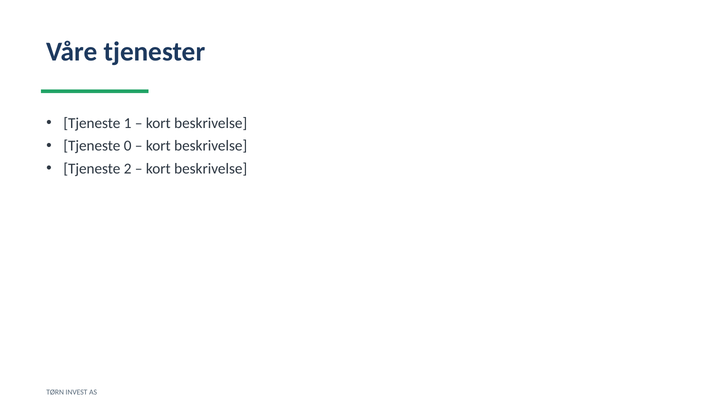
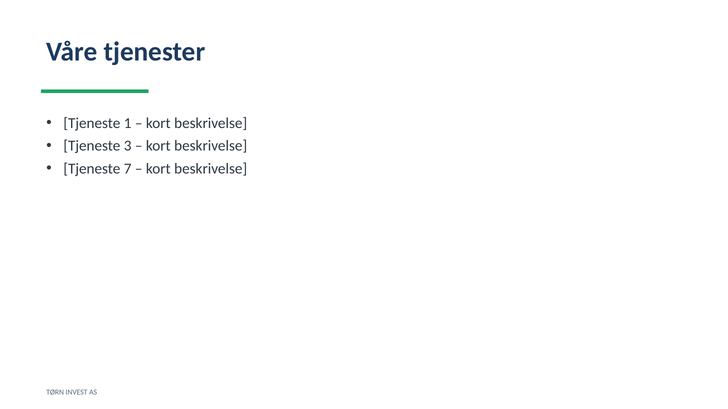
0: 0 -> 3 (128, 146)
2: 2 -> 7 (128, 169)
